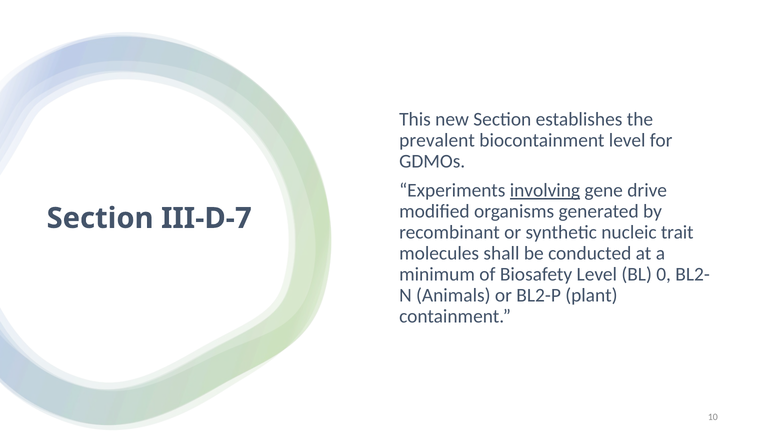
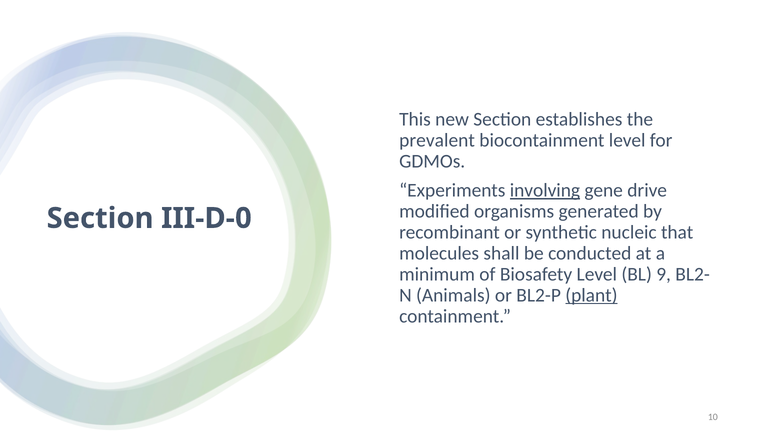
III-D-7: III-D-7 -> III-D-0 (206, 218)
trait: trait -> that (677, 232)
0: 0 -> 9 (664, 274)
plant underline: none -> present (591, 295)
